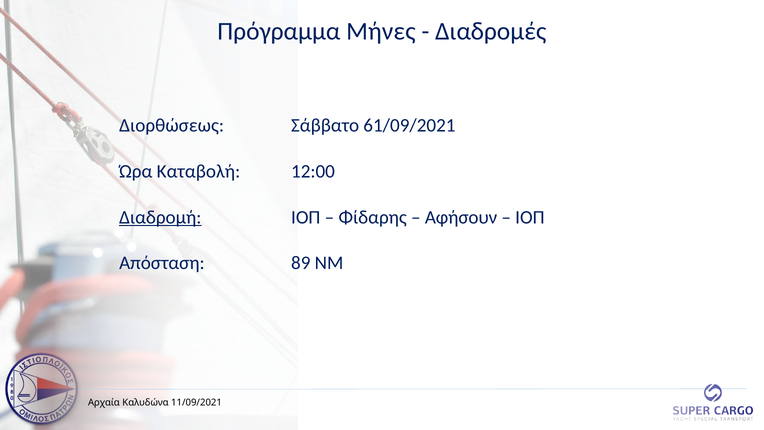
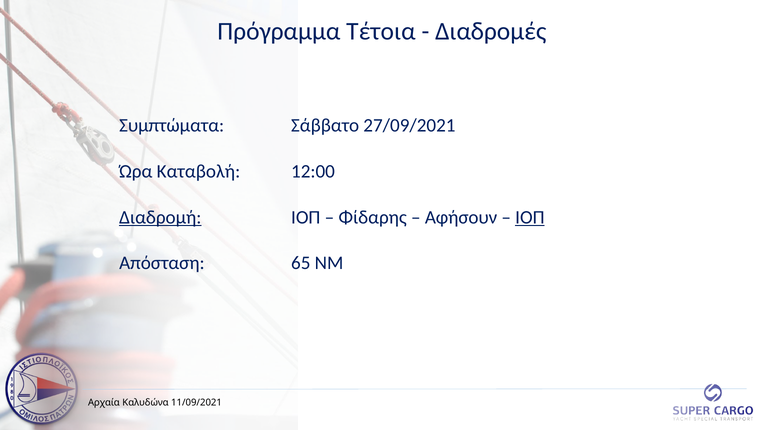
Μήνες: Μήνες -> Τέτοια (381, 31)
Διορθώσεως: Διορθώσεως -> Συμπτώματα (172, 125)
61/09/2021: 61/09/2021 -> 27/09/2021 (409, 125)
ΙΟΠ underline: none -> present (530, 217)
89: 89 -> 65 (301, 263)
